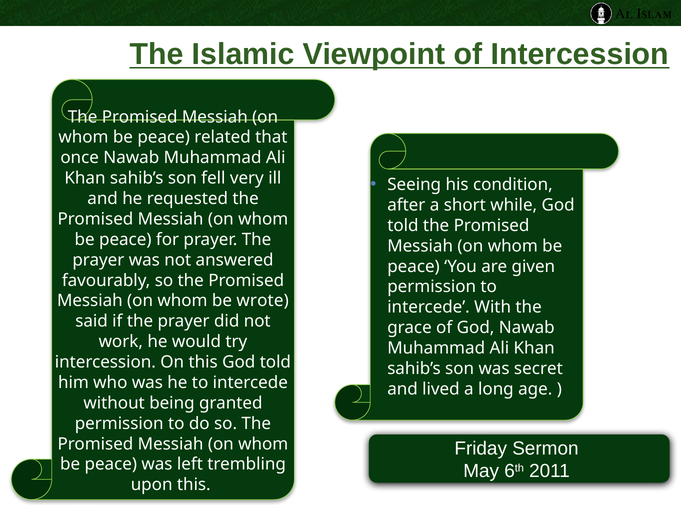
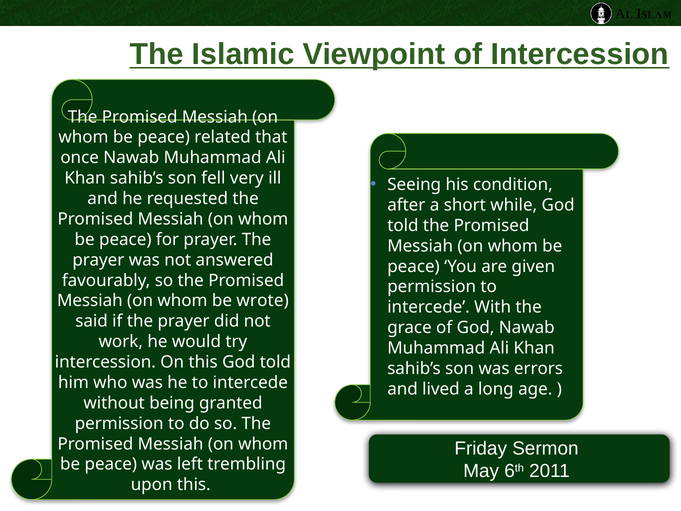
secret: secret -> errors (538, 368)
